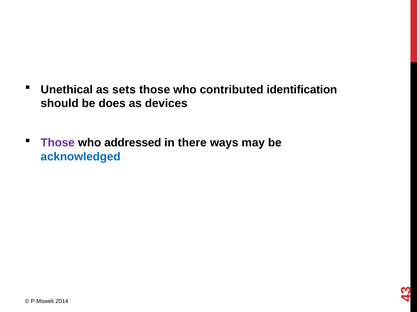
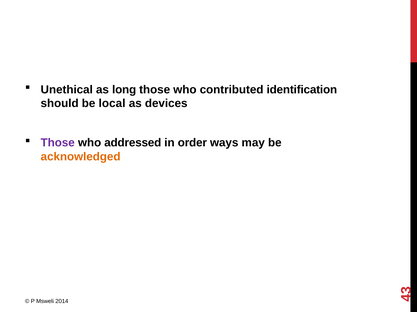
sets: sets -> long (124, 90)
does: does -> local (112, 104)
there: there -> order (192, 143)
acknowledged colour: blue -> orange (81, 157)
